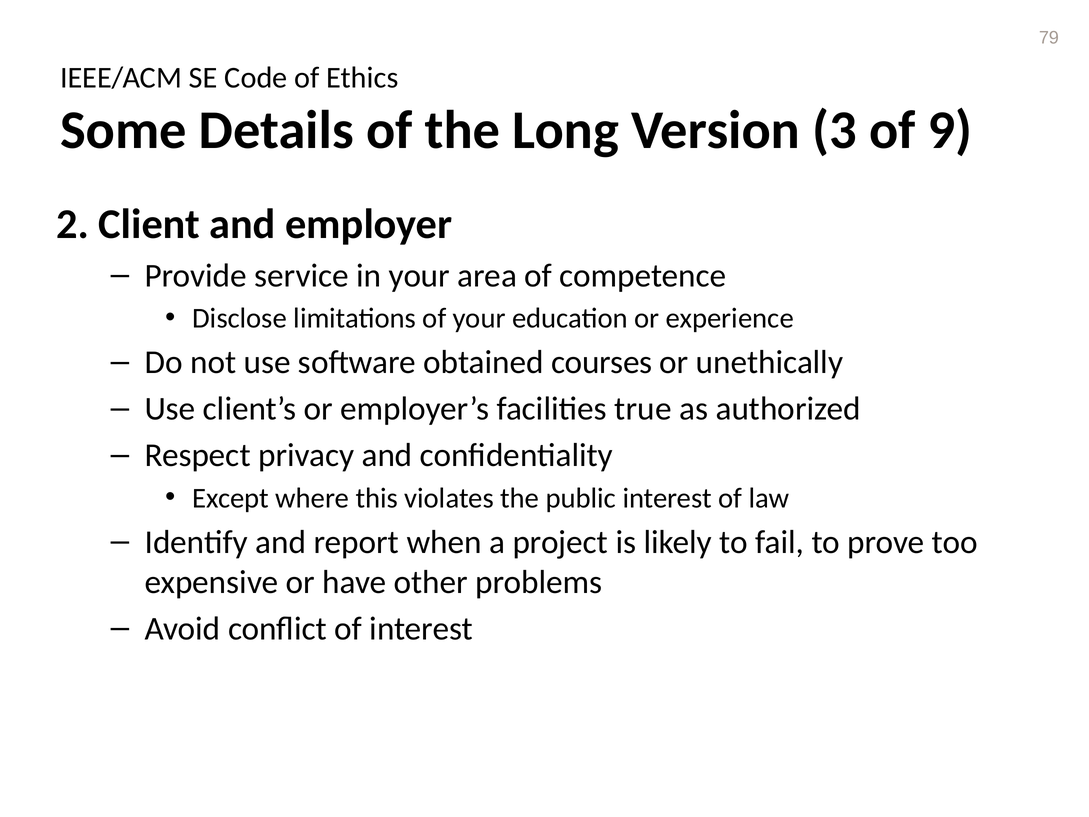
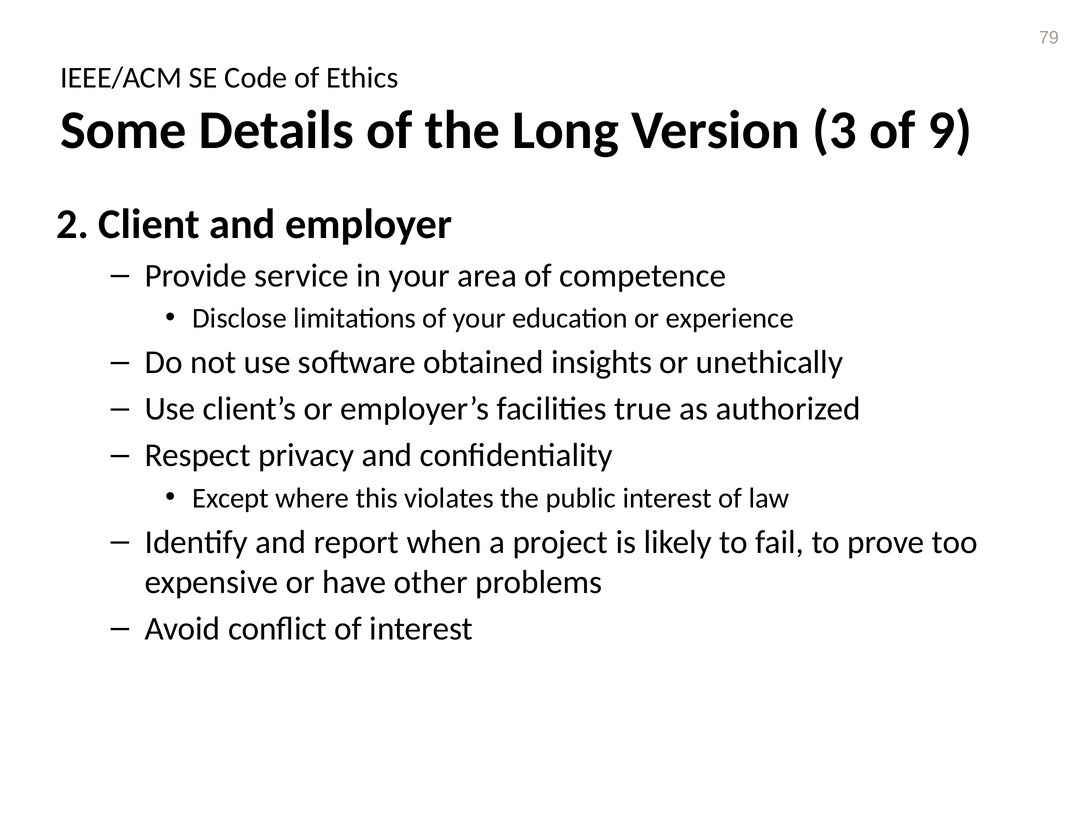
courses: courses -> insights (602, 362)
